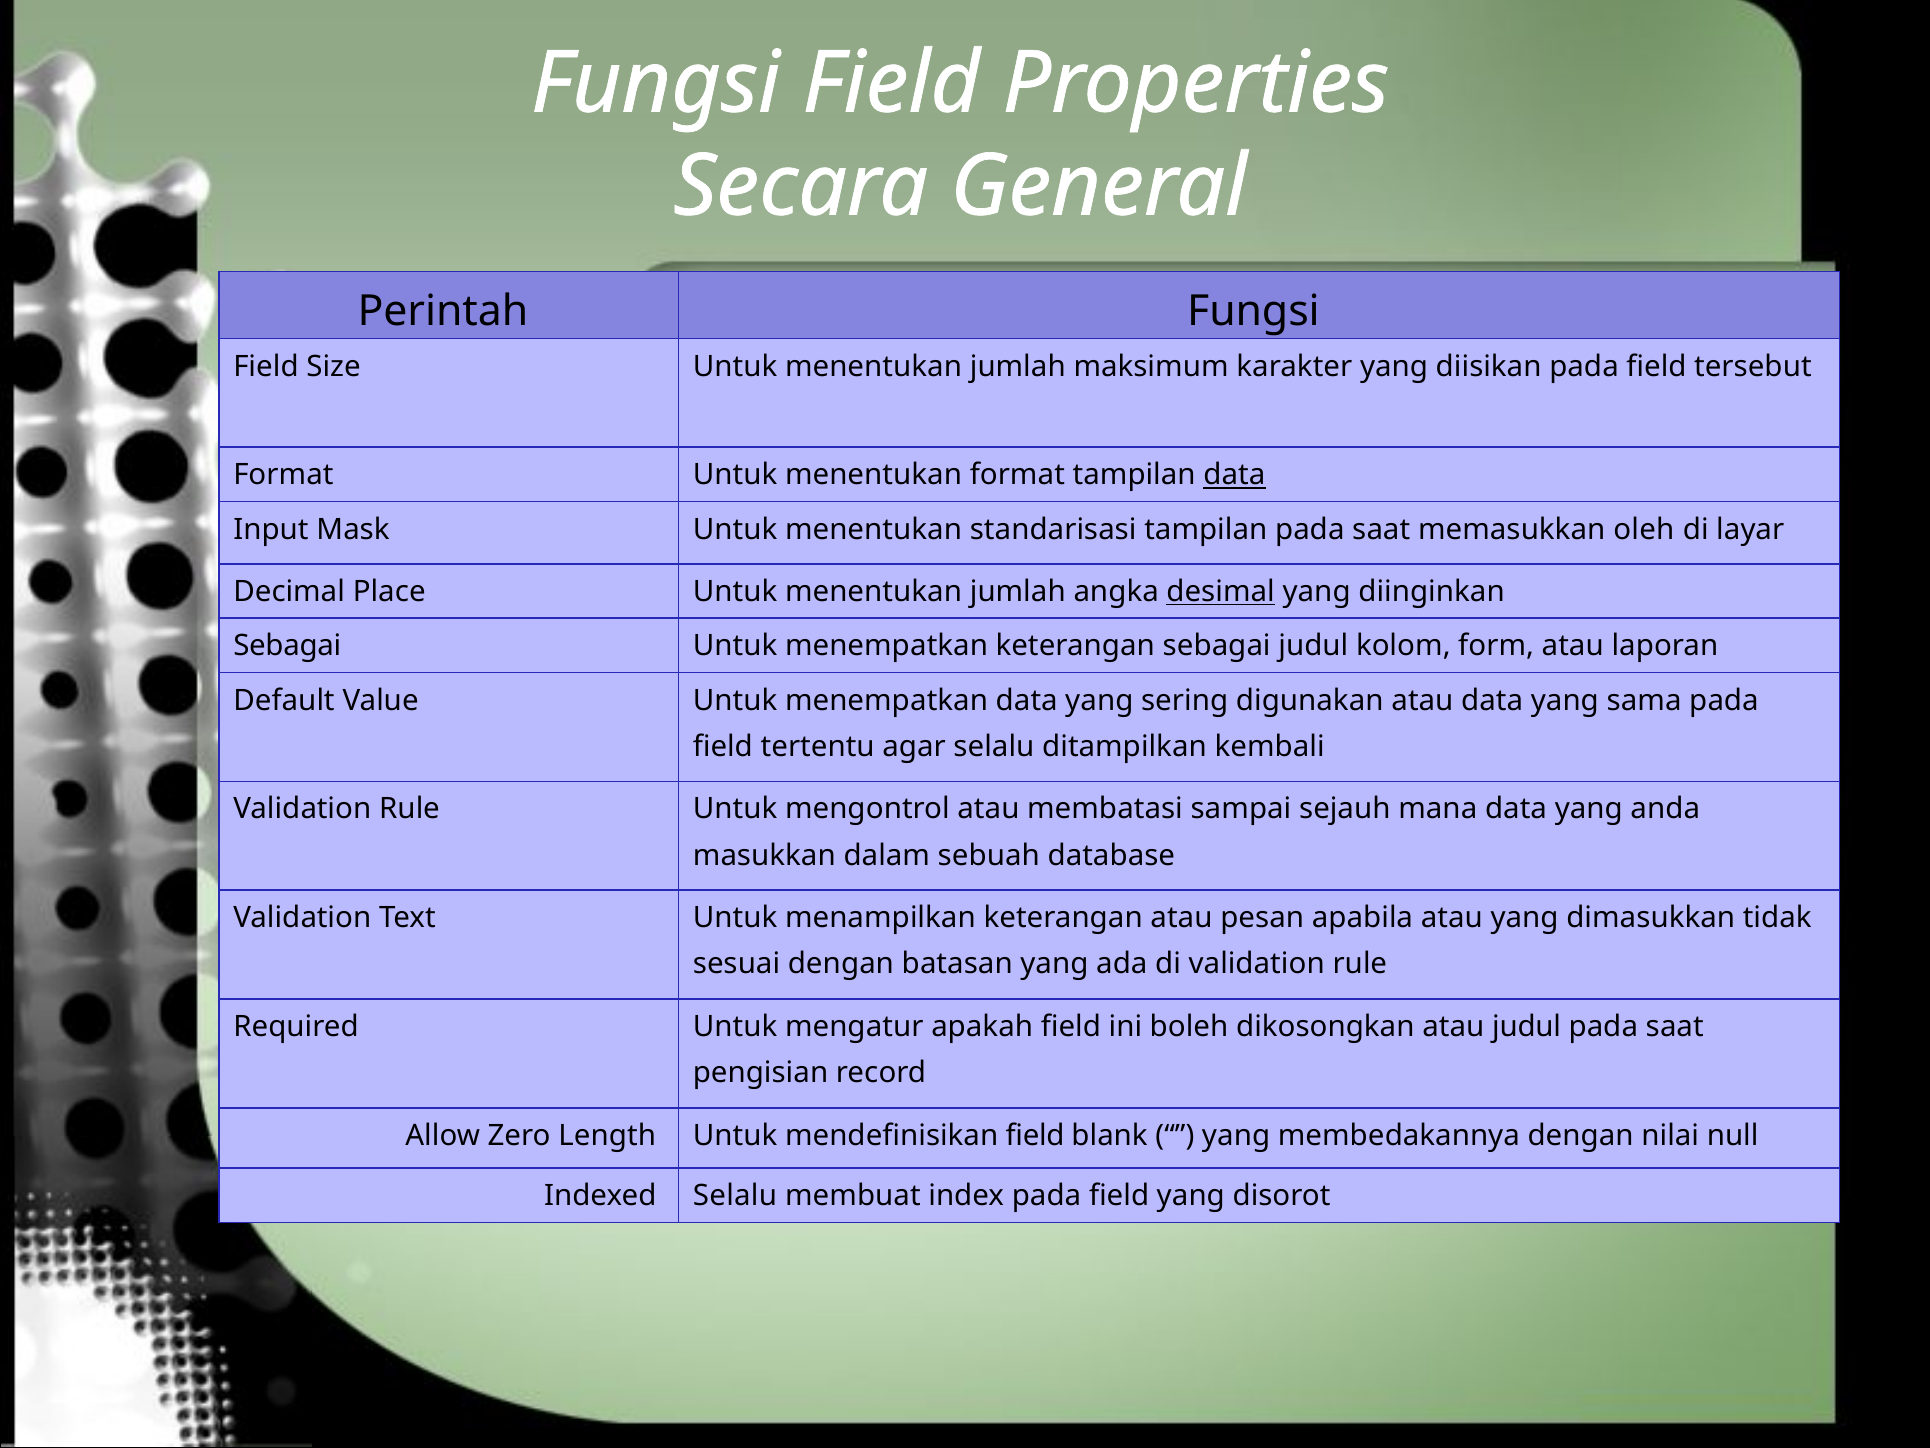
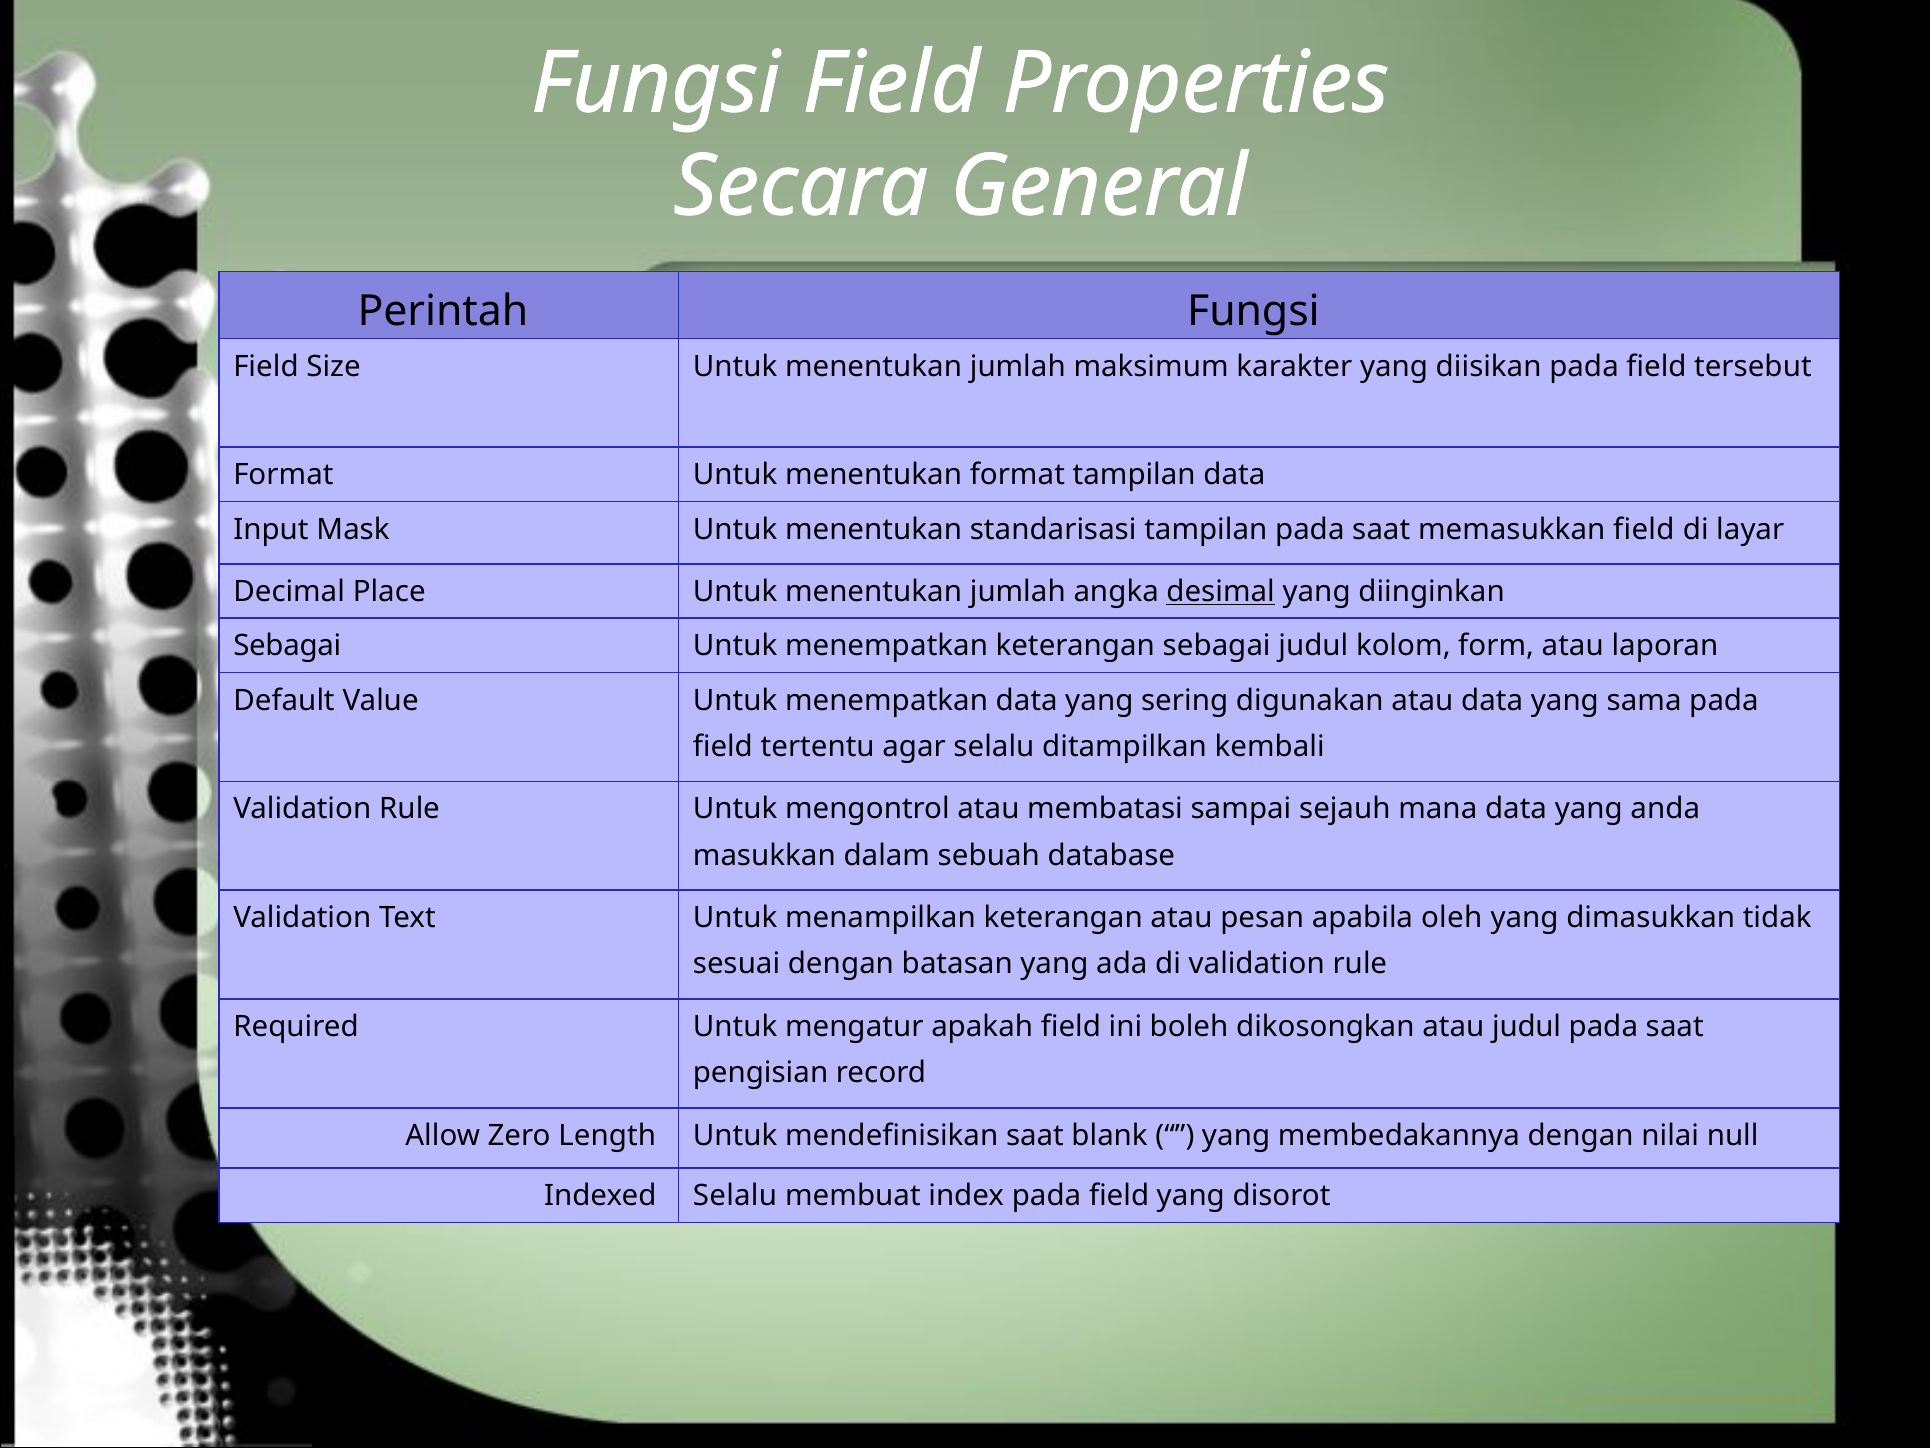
data underline: present -> none (1234, 475)
memasukkan oleh: oleh -> field (1644, 529)
apabila atau: atau -> oleh (1452, 918)
mendefinisikan field: field -> saat (1035, 1135)
